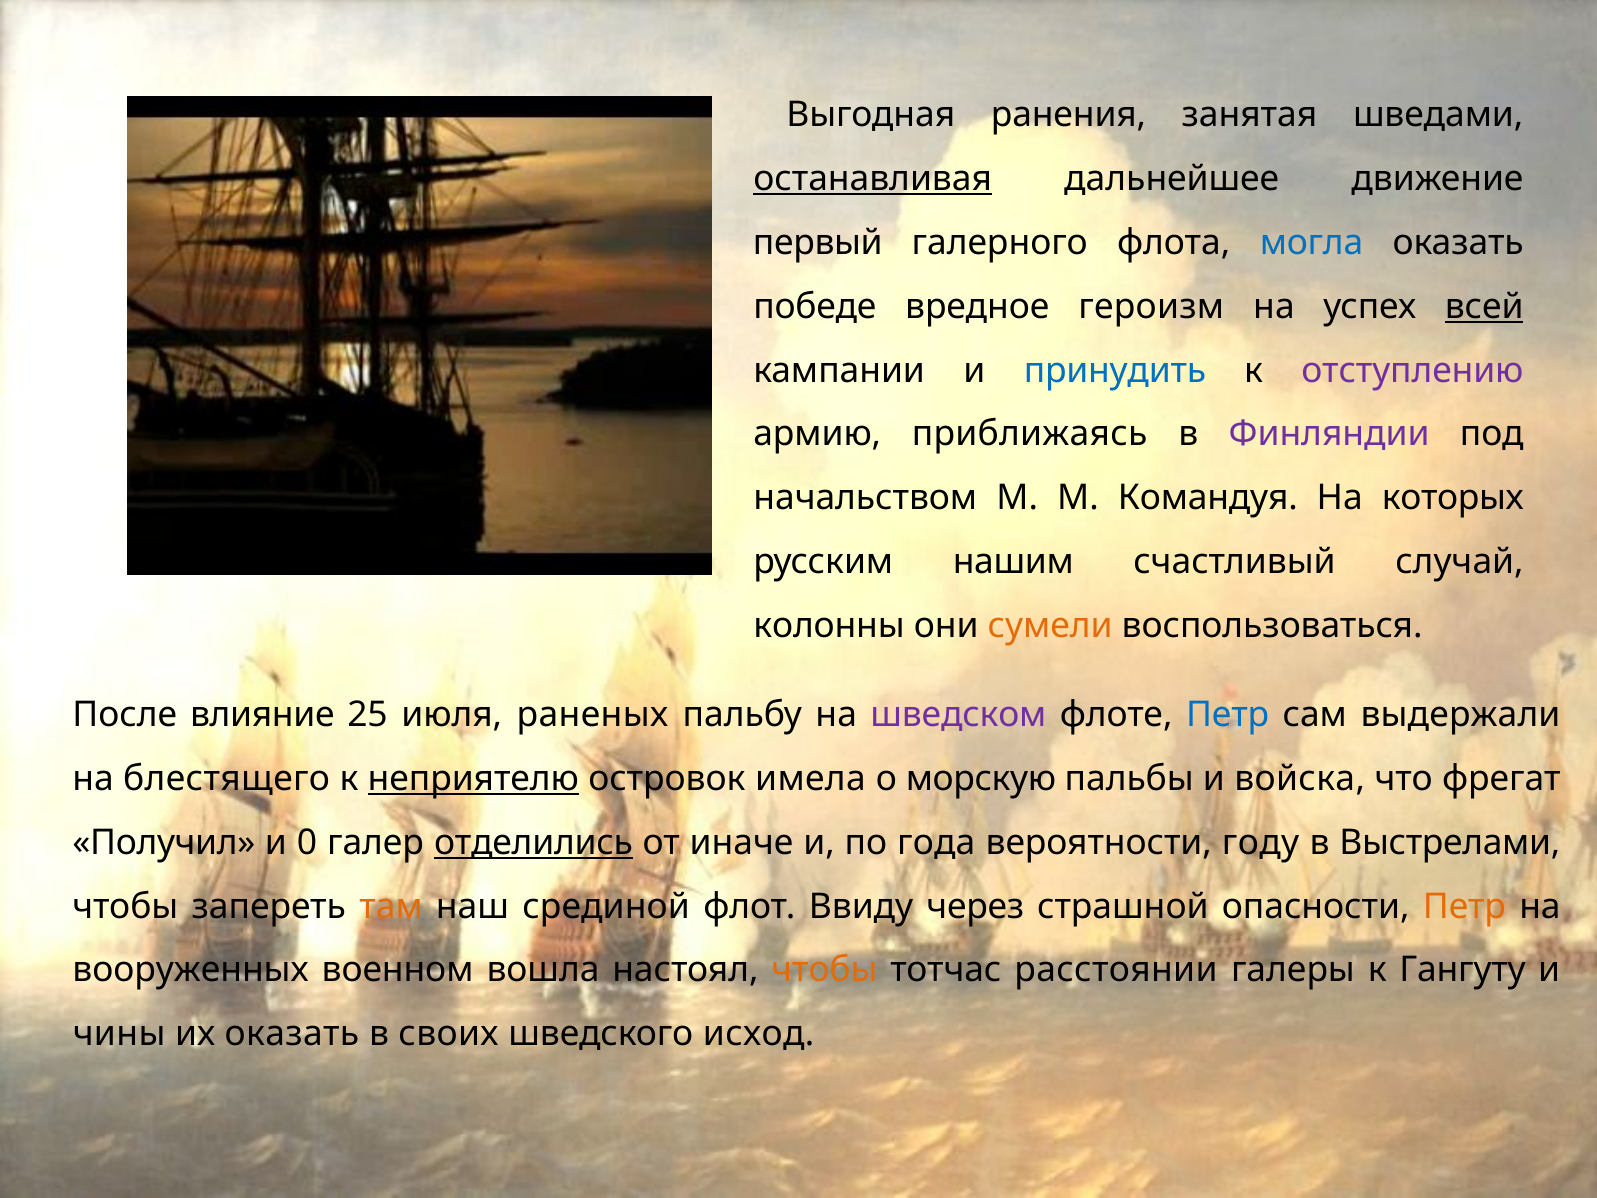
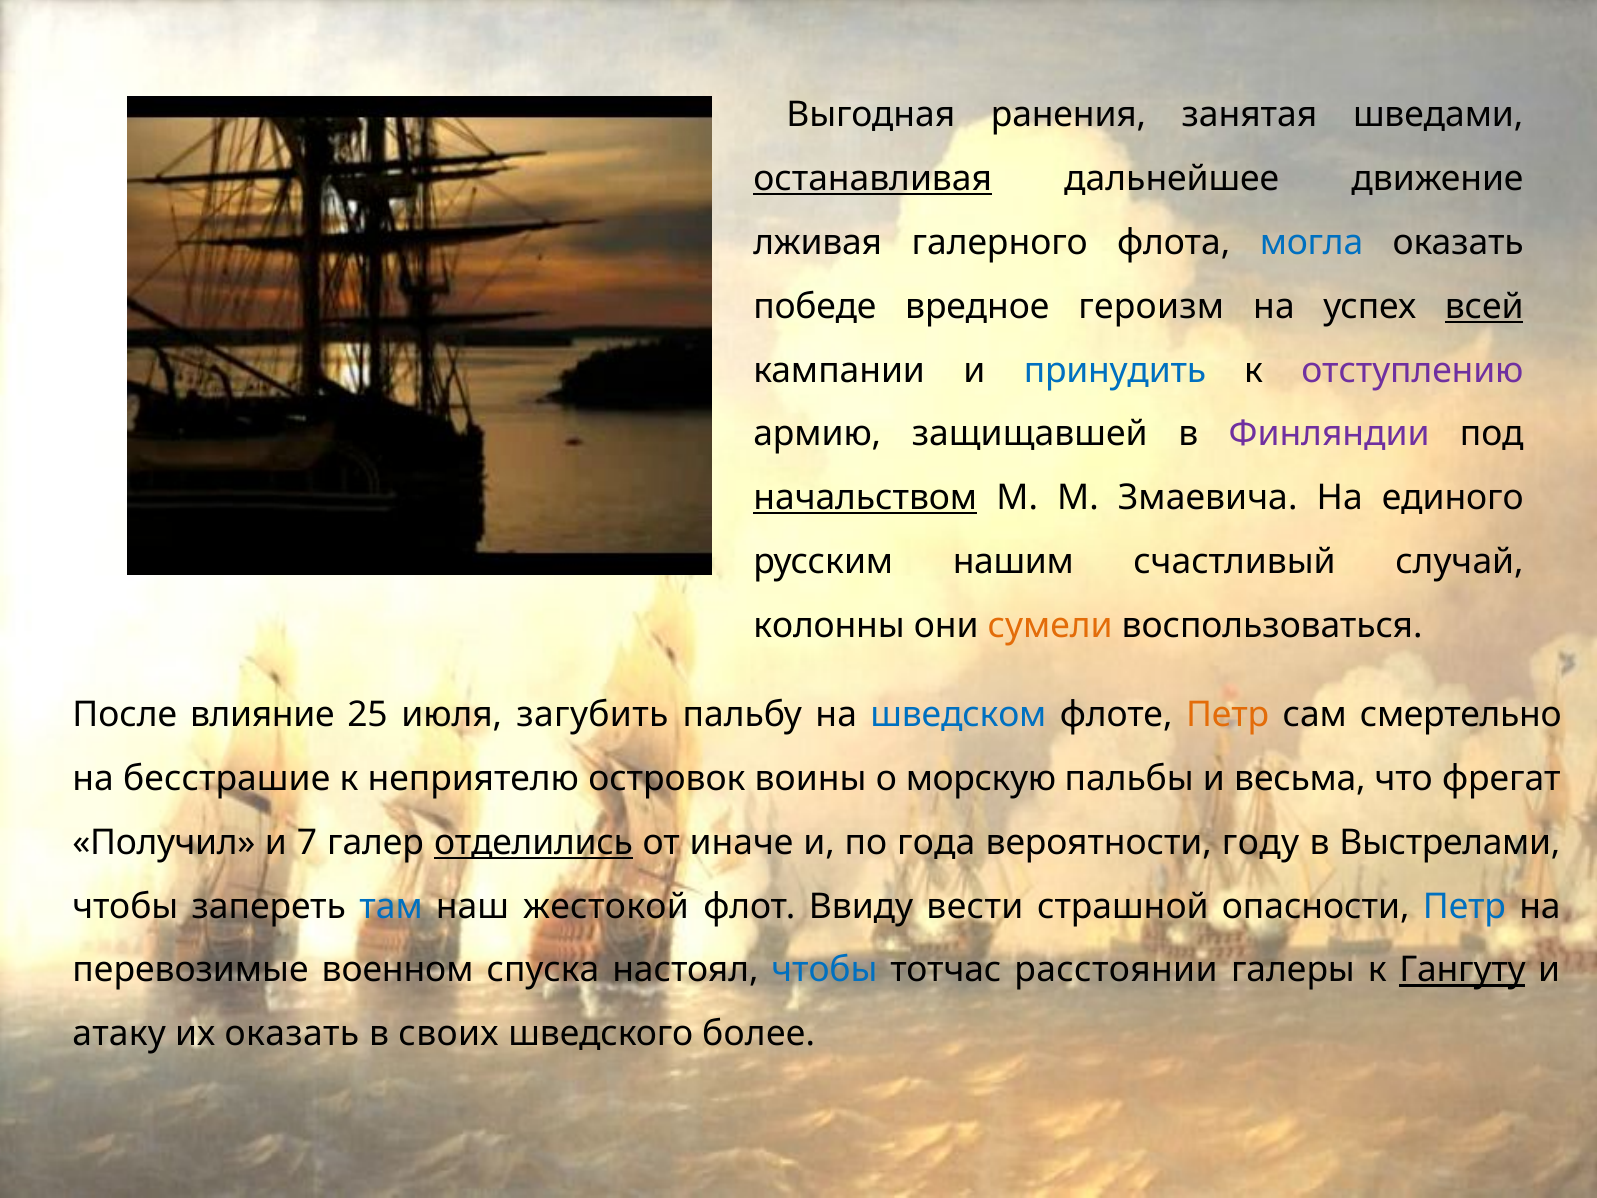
первый: первый -> лживая (818, 243)
приближаясь: приближаясь -> защищавшей (1030, 434)
начальством underline: none -> present (865, 498)
Командуя: Командуя -> Змаевича (1208, 498)
которых: которых -> единого (1453, 498)
раненых: раненых -> загубить (592, 715)
шведском colour: purple -> blue (958, 715)
Петр colour: blue -> orange (1228, 715)
выдержали: выдержали -> смертельно (1461, 715)
блестящего: блестящего -> бесстрашие (227, 779)
неприятелю underline: present -> none (473, 779)
имела: имела -> воины (811, 779)
войска: войска -> весьма (1300, 779)
0: 0 -> 7 (307, 842)
там colour: orange -> blue (391, 906)
срединой: срединой -> жестокой (606, 906)
через: через -> вести (975, 906)
Петр colour: orange -> blue (1464, 906)
вооруженных: вооруженных -> перевозимые (191, 970)
вошла: вошла -> спуска (543, 970)
чтобы colour: orange -> blue (824, 970)
Гангуту underline: none -> present (1463, 970)
чины: чины -> атаку (119, 1034)
исход: исход -> более (759, 1034)
